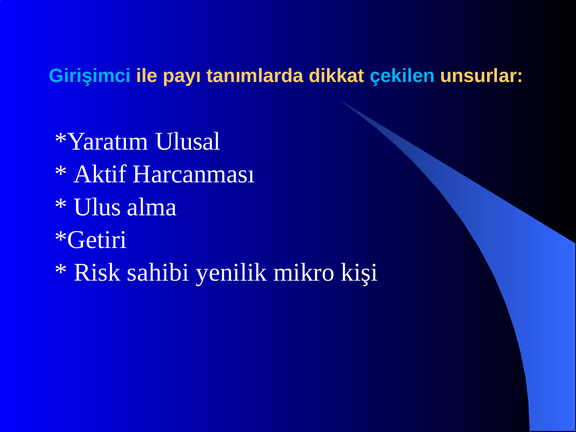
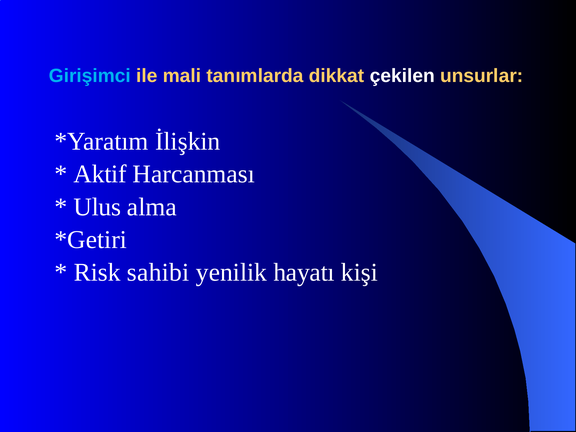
payı: payı -> mali (182, 76)
çekilen colour: light blue -> white (402, 76)
Ulusal: Ulusal -> İlişkin (188, 141)
mikro: mikro -> hayatı (304, 273)
